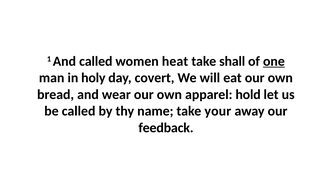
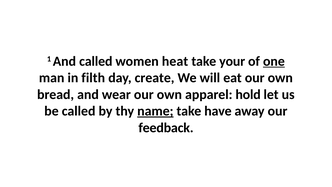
shall: shall -> your (232, 61)
holy: holy -> filth (93, 78)
covert: covert -> create (155, 78)
name underline: none -> present (155, 111)
your: your -> have (218, 111)
